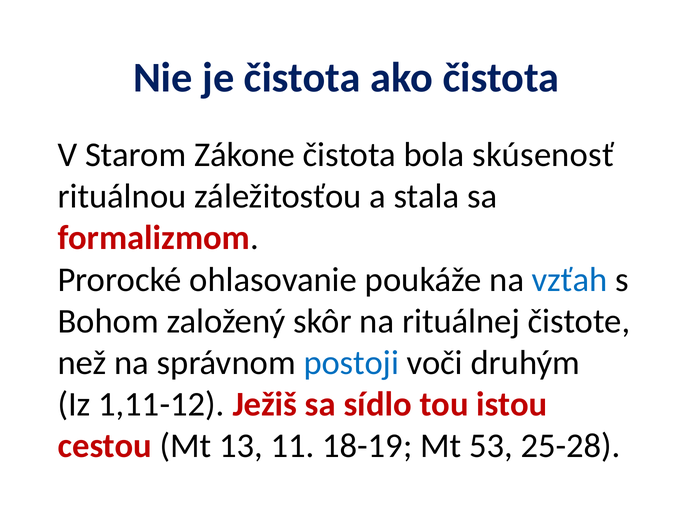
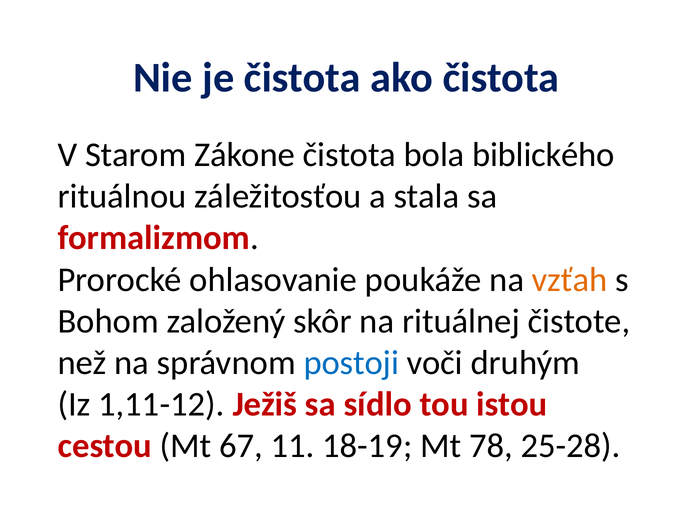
skúsenosť: skúsenosť -> biblického (543, 155)
vzťah colour: blue -> orange (570, 279)
13: 13 -> 67 (241, 446)
53: 53 -> 78 (491, 446)
